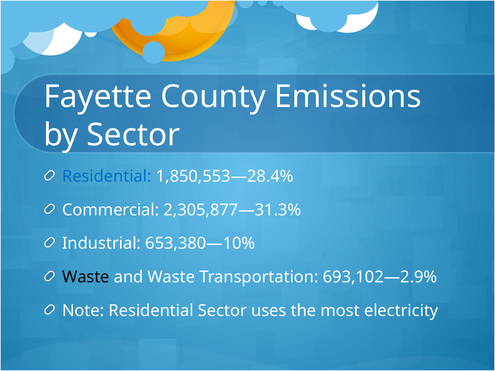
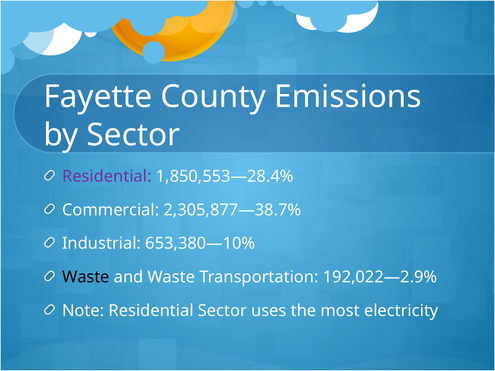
Residential colour: blue -> purple (107, 177)
2,305,877—31.3%: 2,305,877—31.3% -> 2,305,877—38.7% (232, 210)
693,102—2.9%: 693,102—2.9% -> 192,022—2.9% (380, 277)
